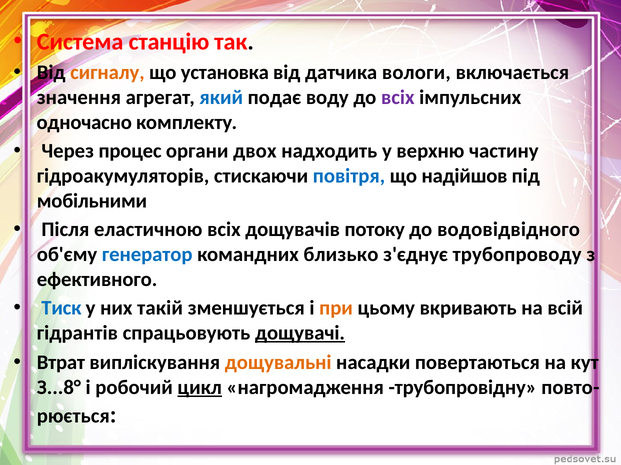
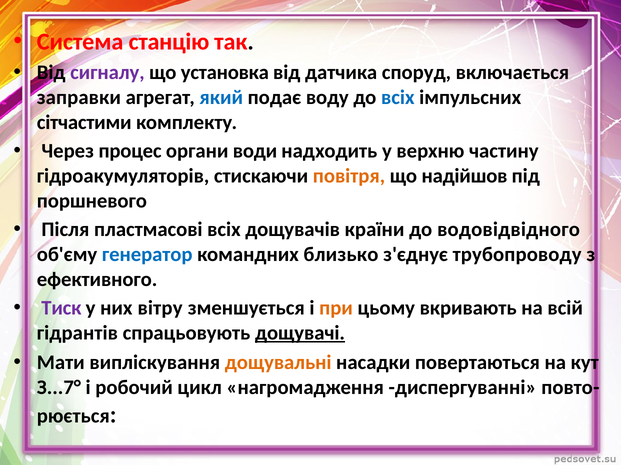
сигналу colour: orange -> purple (107, 73)
вологи: вологи -> споруд (416, 73)
значення: значення -> заправки (79, 98)
всіх colour: purple -> blue (398, 98)
одночасно: одночасно -> сітчастими (84, 122)
двох: двох -> води (255, 151)
повітря colour: blue -> orange (349, 176)
мобільними: мобільними -> поршневого (92, 201)
еластичною: еластичною -> пластмасові (148, 230)
потоку: потоку -> країни (375, 230)
Тиск colour: blue -> purple (61, 309)
такій: такій -> вітру (160, 309)
Втрат: Втрат -> Мати (61, 363)
З...8°: З...8° -> З...7° (59, 388)
цикл underline: present -> none (200, 388)
трубопровідну: трубопровідну -> диспергуванні (463, 388)
